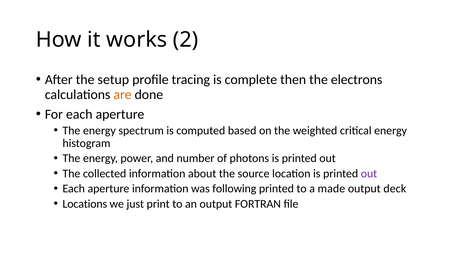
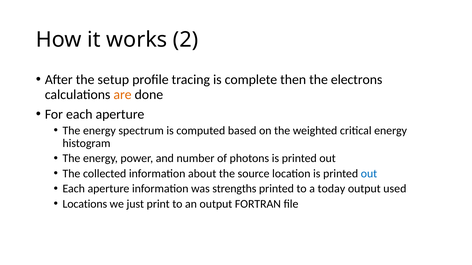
out colour: purple -> blue (369, 174)
following: following -> strengths (234, 189)
made: made -> today (331, 189)
deck: deck -> used (395, 189)
